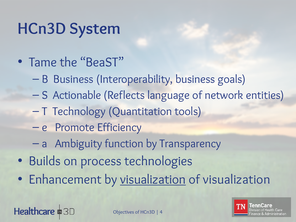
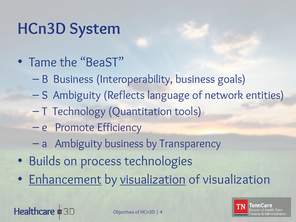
S Actionable: Actionable -> Ambiguity (77, 95)
Ambiguity function: function -> business (124, 143)
Enhancement underline: none -> present (65, 179)
